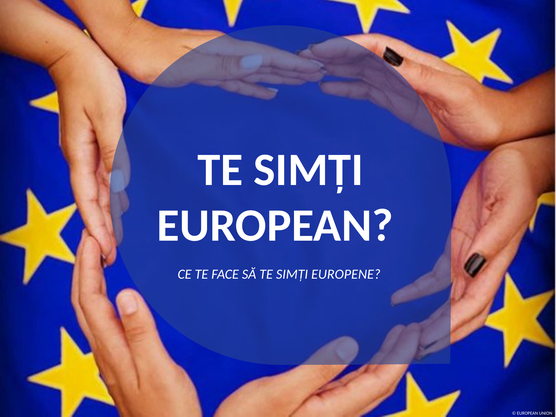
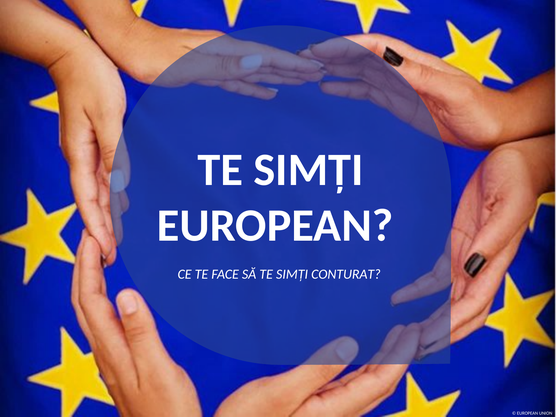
EUROPENE: EUROPENE -> CONTURAT (346, 274)
